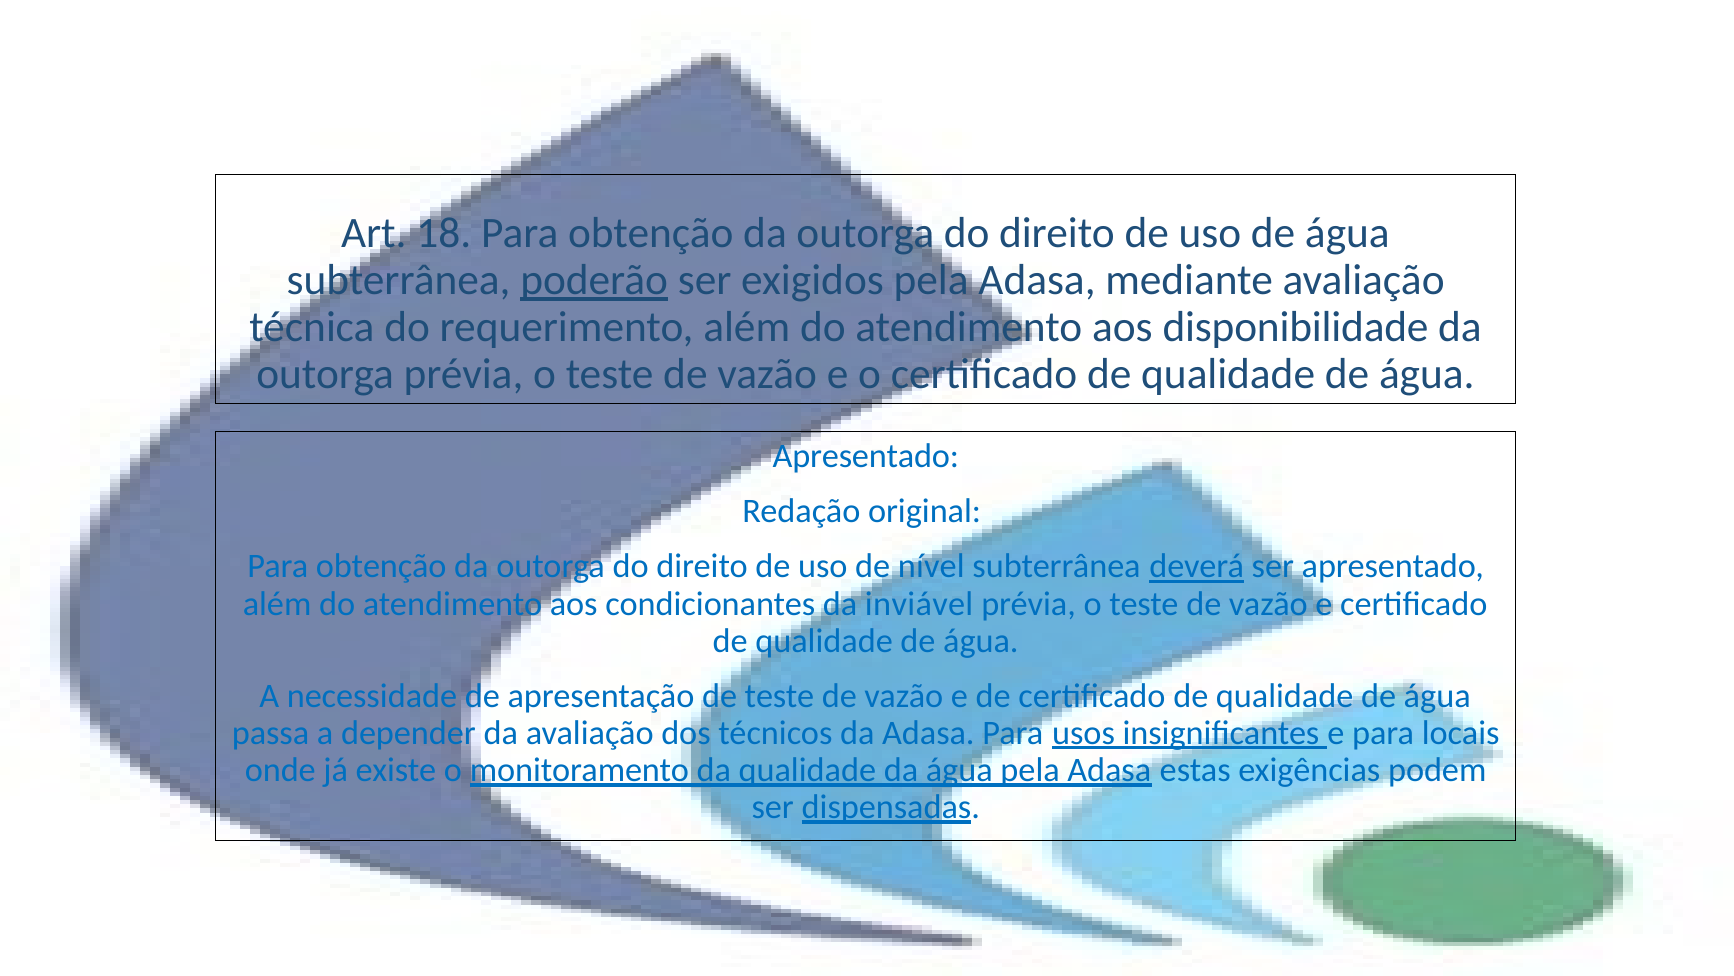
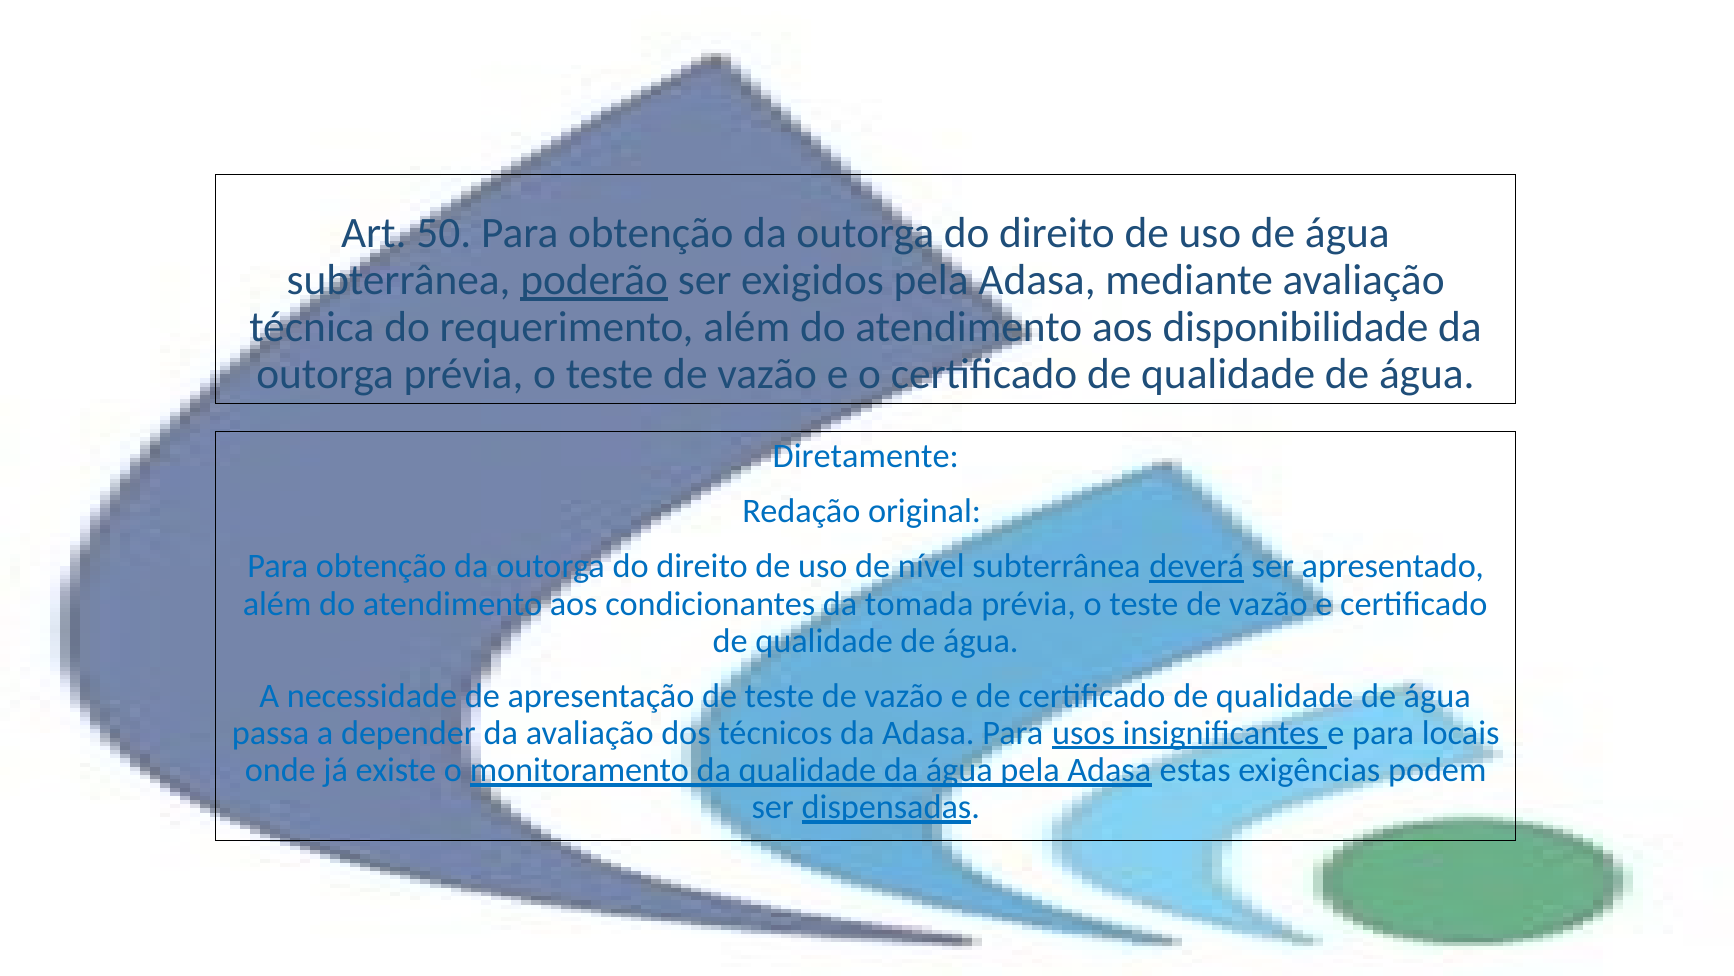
18: 18 -> 50 (444, 233)
Apresentado: Apresentado -> Diretamente (866, 456)
inviável: inviável -> tomada (919, 603)
